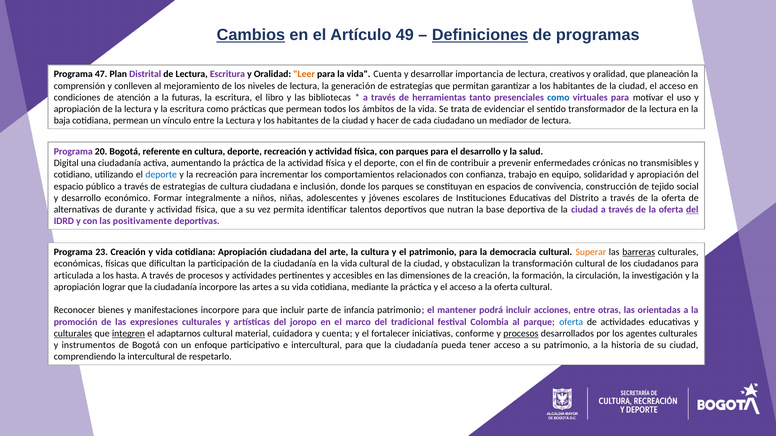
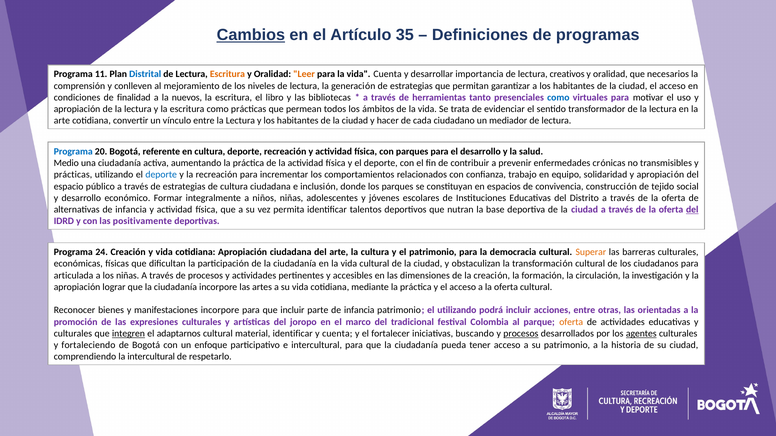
49: 49 -> 35 (405, 35)
Definiciones underline: present -> none (480, 35)
47: 47 -> 11 (101, 74)
Distrital colour: purple -> blue (145, 74)
Escritura colour: purple -> orange (227, 74)
planeación: planeación -> necesarios (668, 74)
atención: atención -> finalidad (134, 98)
futuras: futuras -> nuevos (187, 98)
baja: baja -> arte (62, 121)
cotidiana permean: permean -> convertir (131, 121)
Programa colour: purple -> blue (73, 152)
Digital: Digital -> Medio (66, 163)
cotidiano: cotidiano -> prácticas (73, 175)
alternativas de durante: durante -> infancia (131, 210)
23: 23 -> 24 (102, 252)
barreras underline: present -> none (639, 252)
los hasta: hasta -> niñas (128, 276)
el mantener: mantener -> utilizando (457, 311)
oferta colour: blue -> orange (571, 322)
culturales underline: present -> none (73, 334)
material cuidadora: cuidadora -> identificar (293, 334)
conforme: conforme -> buscando (475, 334)
agentes underline: none -> present (641, 334)
instrumentos: instrumentos -> fortaleciendo (88, 346)
